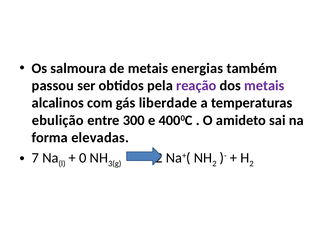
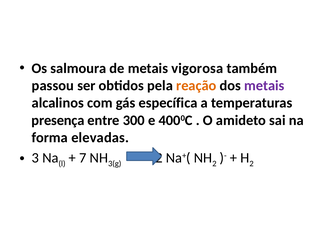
energias: energias -> vigorosa (197, 68)
reação colour: purple -> orange (196, 86)
liberdade: liberdade -> específica (168, 103)
ebulição: ebulição -> presença (58, 120)
7: 7 -> 3 (35, 158)
0: 0 -> 7 (83, 158)
